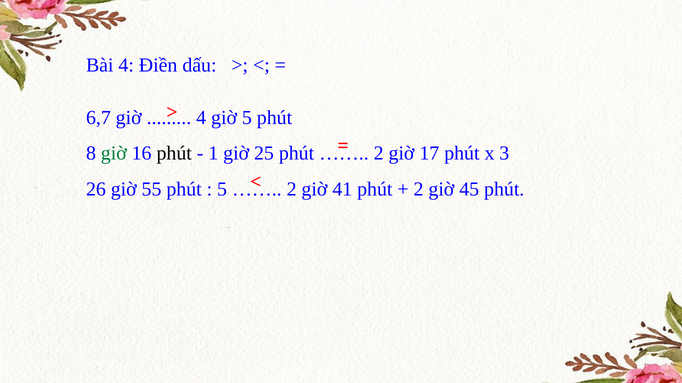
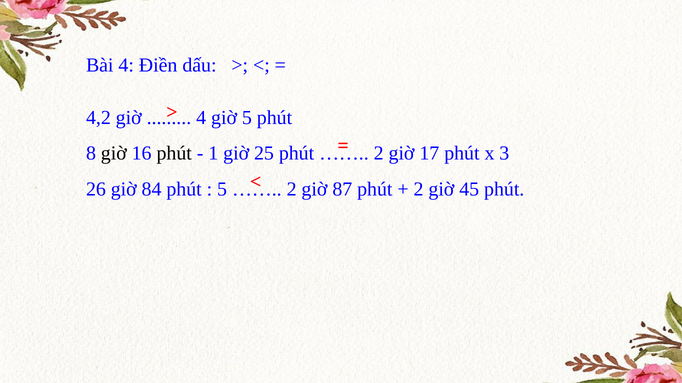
6,7: 6,7 -> 4,2 (98, 118)
giờ colour: green -> black (114, 154)
55: 55 -> 84 (152, 189)
41: 41 -> 87 (342, 189)
